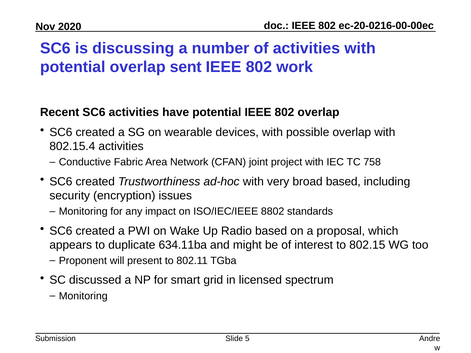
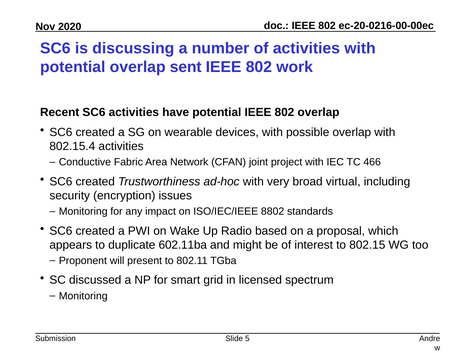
758: 758 -> 466 (372, 162)
broad based: based -> virtual (343, 182)
634.11ba: 634.11ba -> 602.11ba (183, 245)
